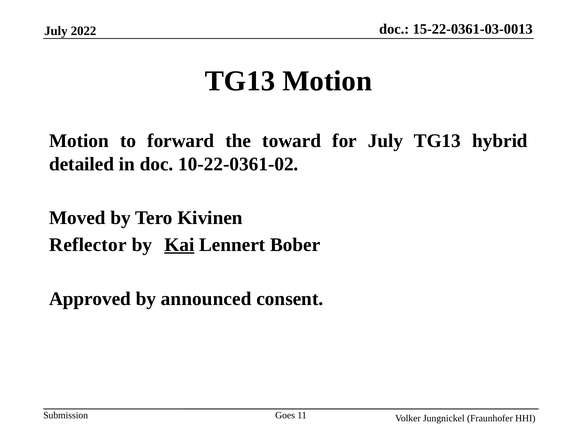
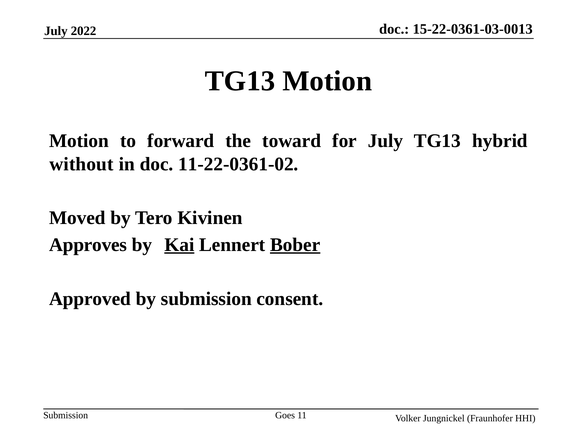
detailed: detailed -> without (82, 164)
10-22-0361-02: 10-22-0361-02 -> 11-22-0361-02 (238, 164)
Reflector: Reflector -> Approves (88, 245)
Bober underline: none -> present (295, 245)
by announced: announced -> submission (206, 298)
